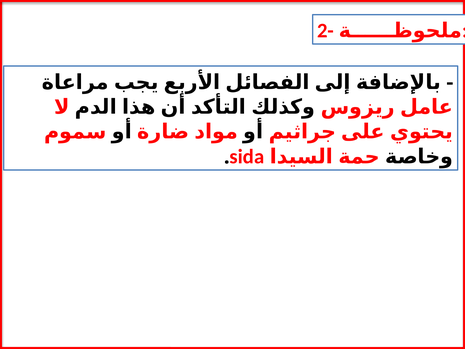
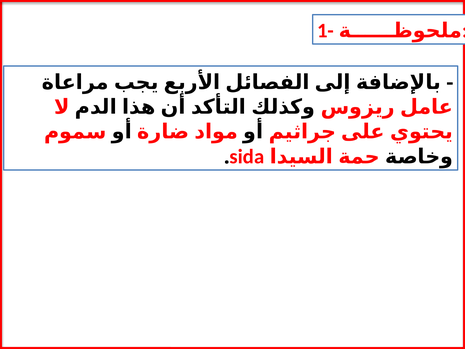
2-: 2- -> 1- (326, 31)
